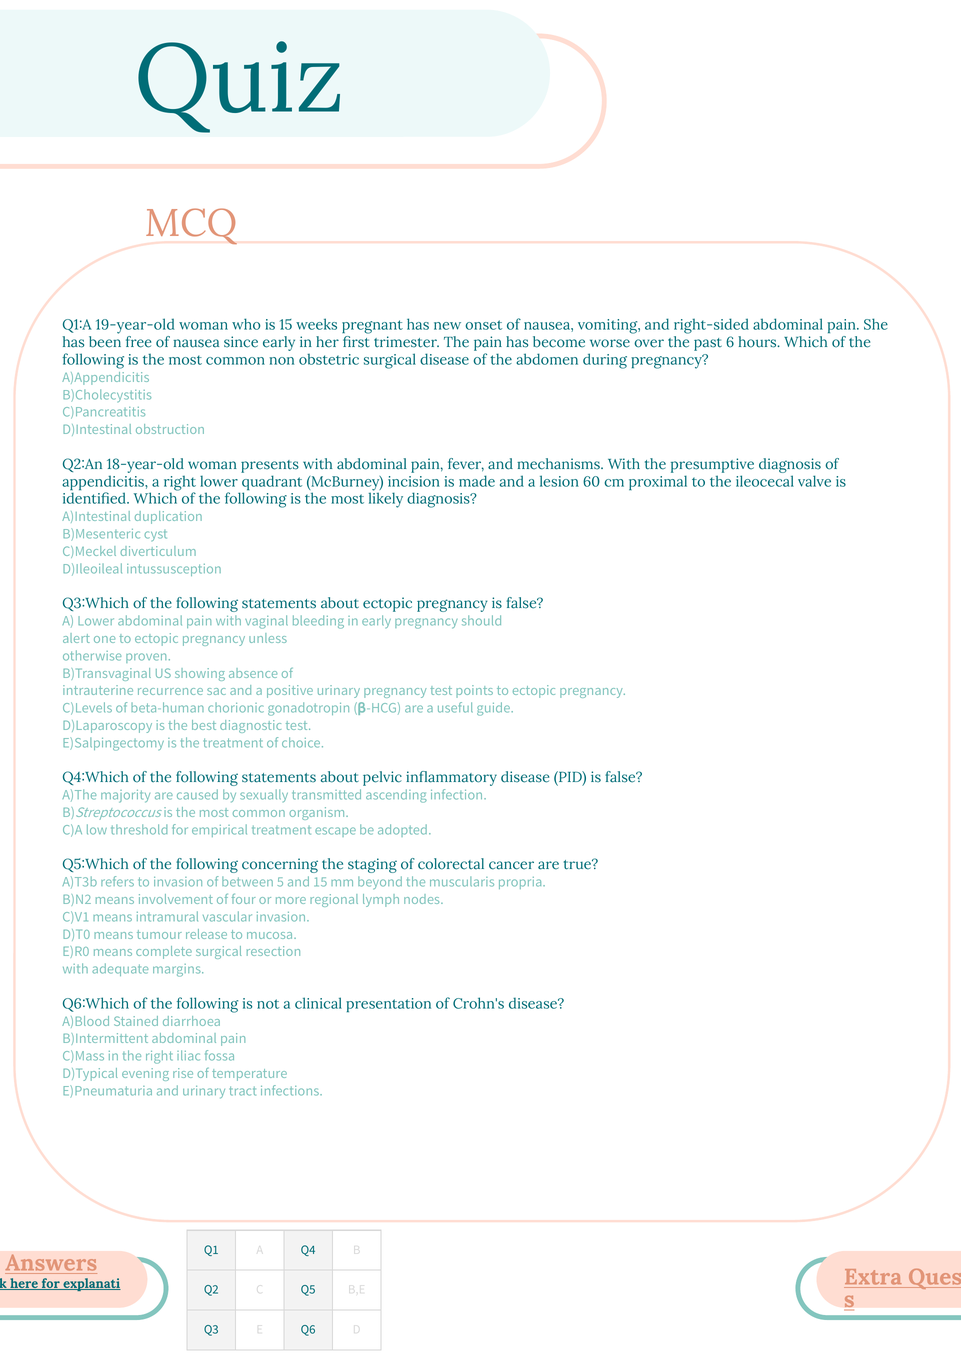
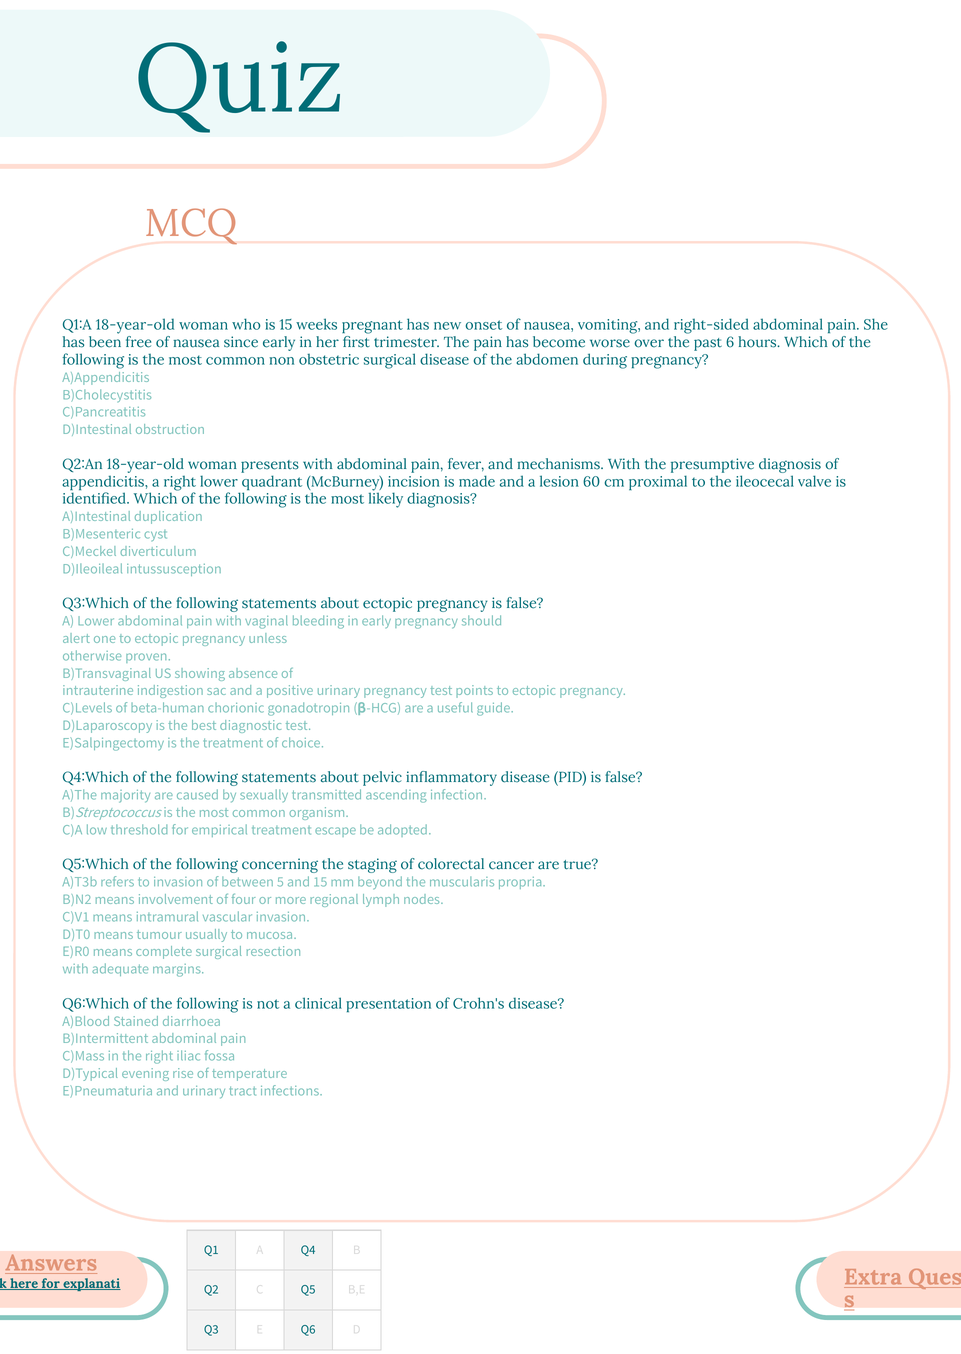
Q1:A 19-year-old: 19-year-old -> 18-year-old (135, 325)
recurrence: recurrence -> indigestion (170, 691)
release: release -> usually (206, 935)
